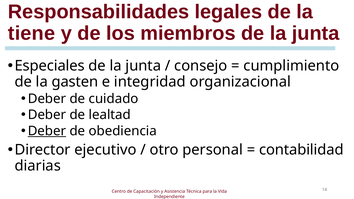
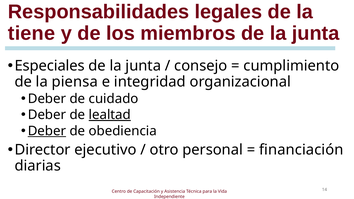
gasten: gasten -> piensa (75, 82)
lealtad underline: none -> present (110, 115)
contabilidad: contabilidad -> financiación (301, 150)
